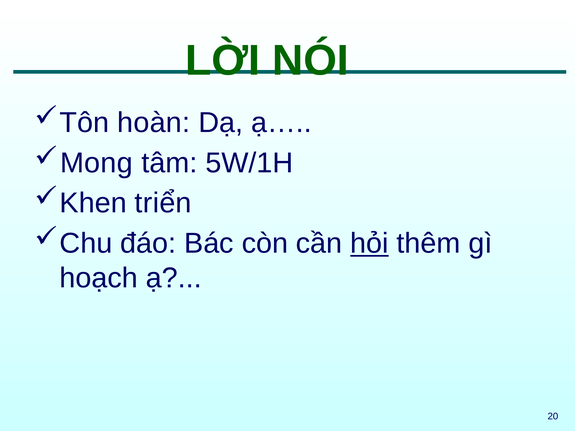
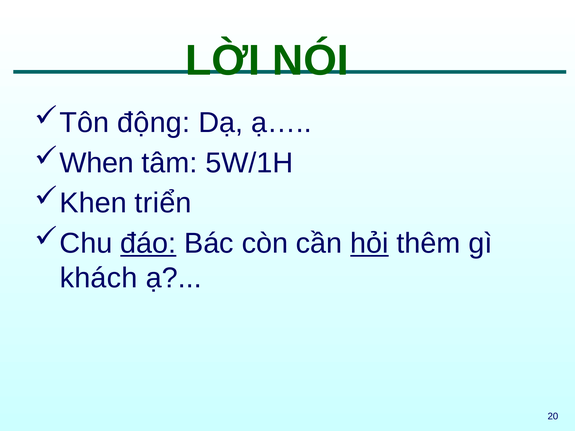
hoàn: hoàn -> động (154, 123)
Mong: Mong -> When (97, 163)
đáo underline: none -> present (148, 244)
hoạch: hoạch -> khách (99, 278)
